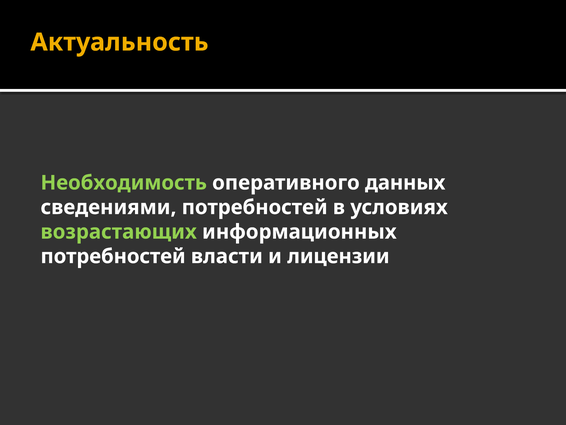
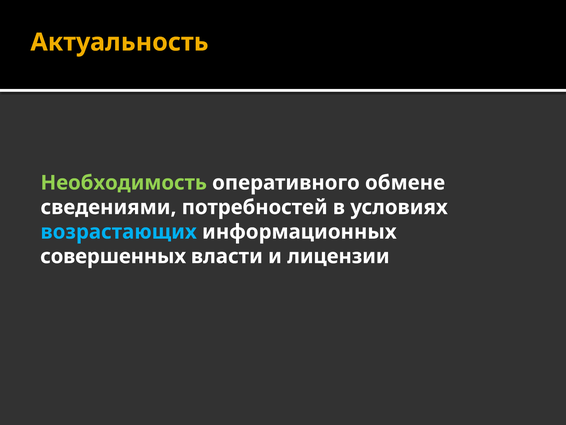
данных: данных -> обмене (405, 183)
возрастающих colour: light green -> light blue (119, 232)
потребностей: потребностей -> совершенных (113, 256)
